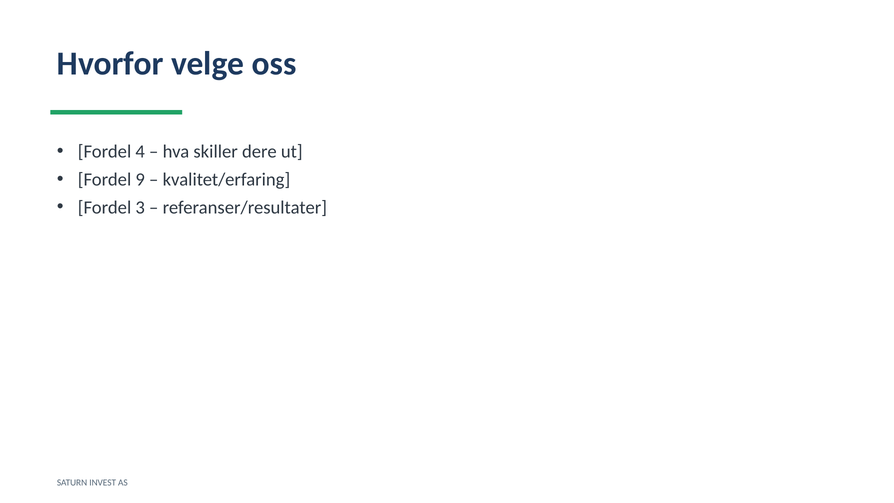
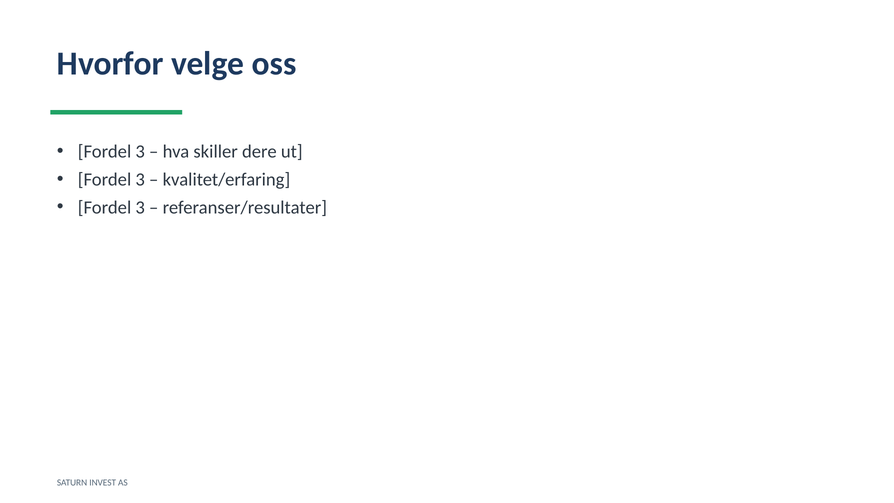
4: 4 -> 3 (140, 151)
9: 9 -> 3 (140, 179)
